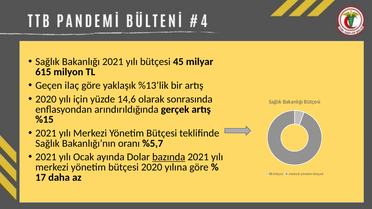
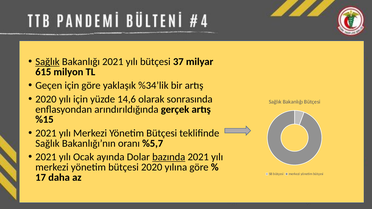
Sağlık underline: none -> present (47, 62)
45: 45 -> 37 (178, 62)
Geçen ilaç: ilaç -> için (72, 86)
%13’lik: %13’lik -> %34’lik (153, 86)
